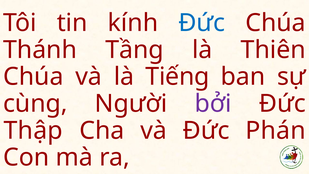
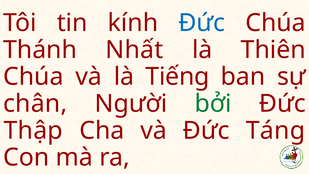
Tầng: Tầng -> Nhất (134, 50)
cùng: cùng -> chân (35, 104)
bởi colour: purple -> green (213, 104)
Phán: Phán -> Táng (275, 130)
